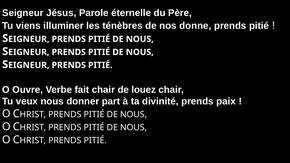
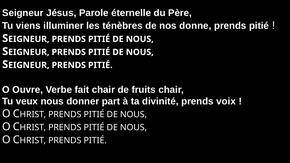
louez: louez -> fruits (144, 90)
paix: paix -> voix (226, 101)
